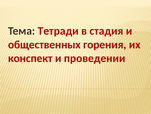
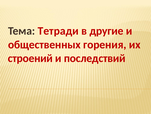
стадия: стадия -> другие (106, 31)
конспект: конспект -> строений (30, 58)
проведении: проведении -> последствий (95, 58)
